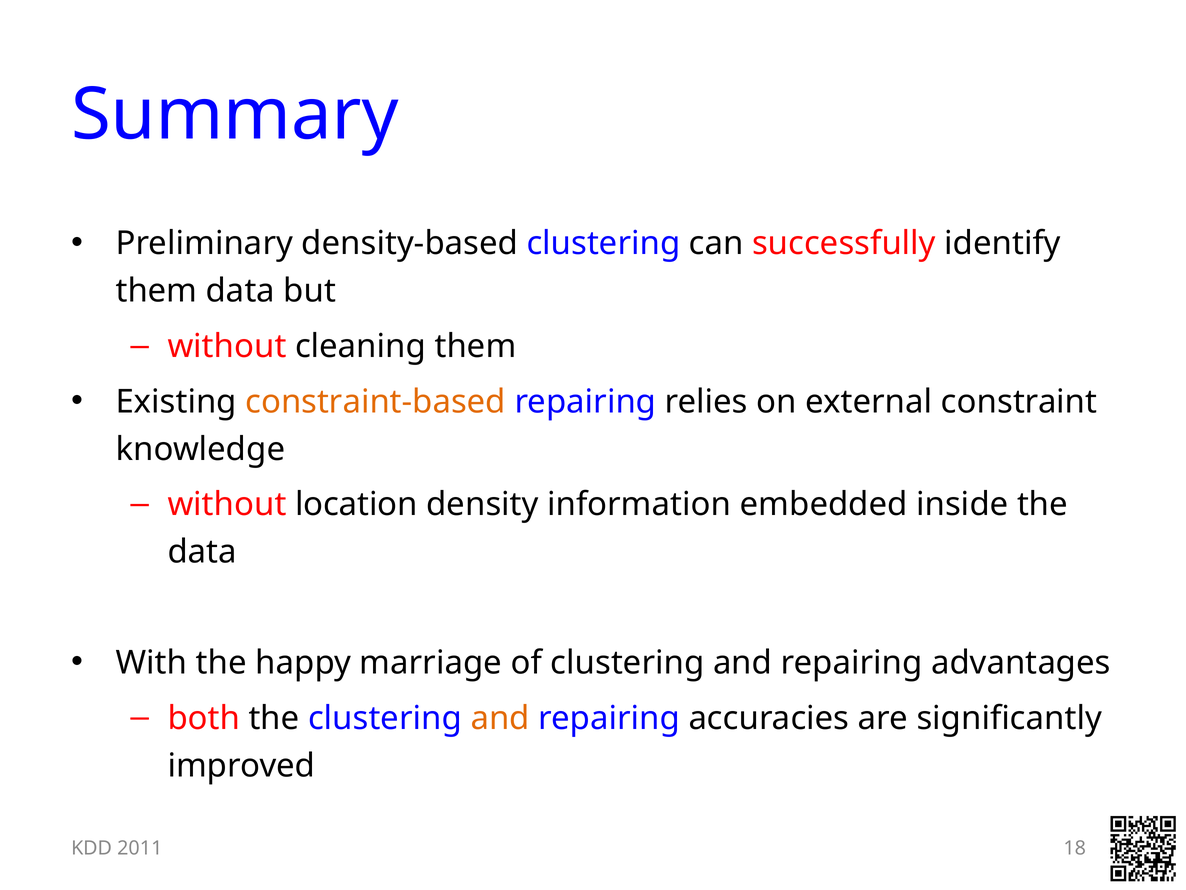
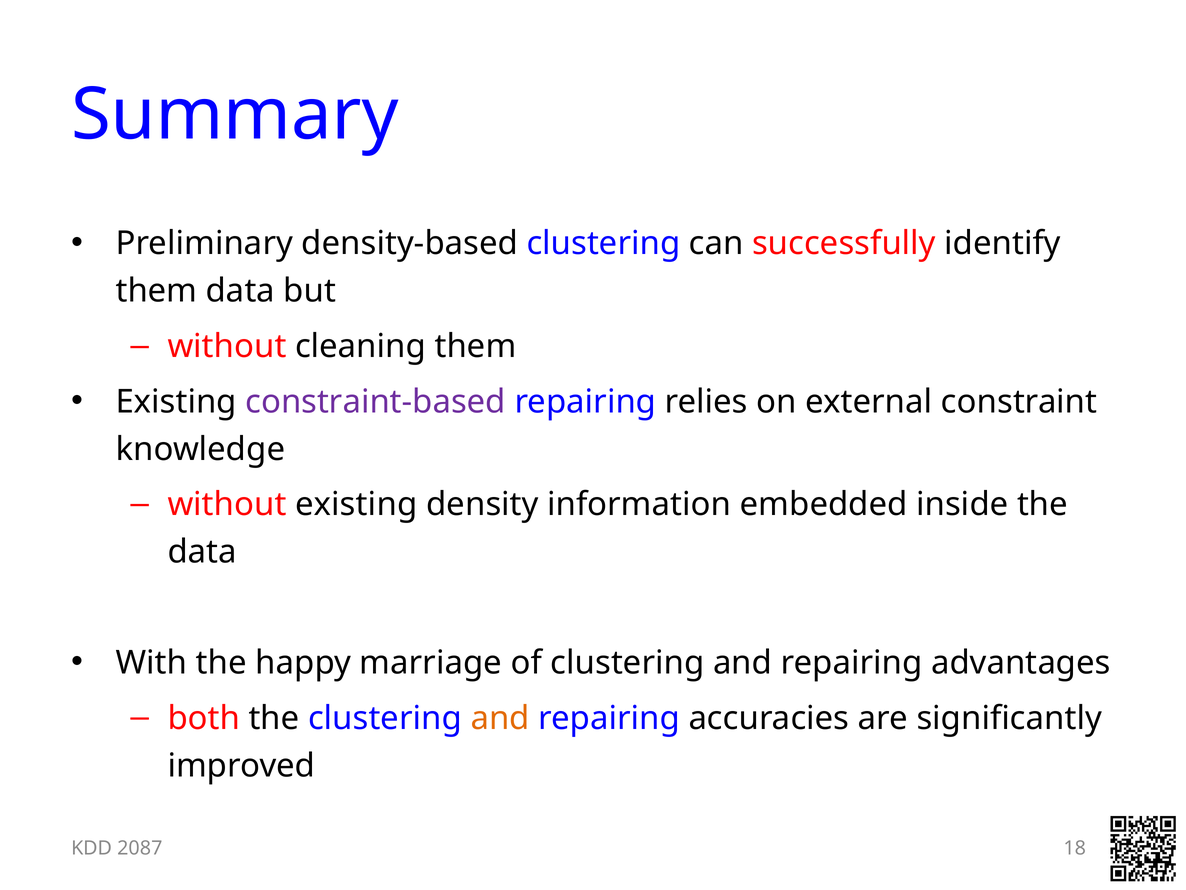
constraint-based colour: orange -> purple (375, 402)
without location: location -> existing (356, 504)
2011: 2011 -> 2087 (140, 848)
